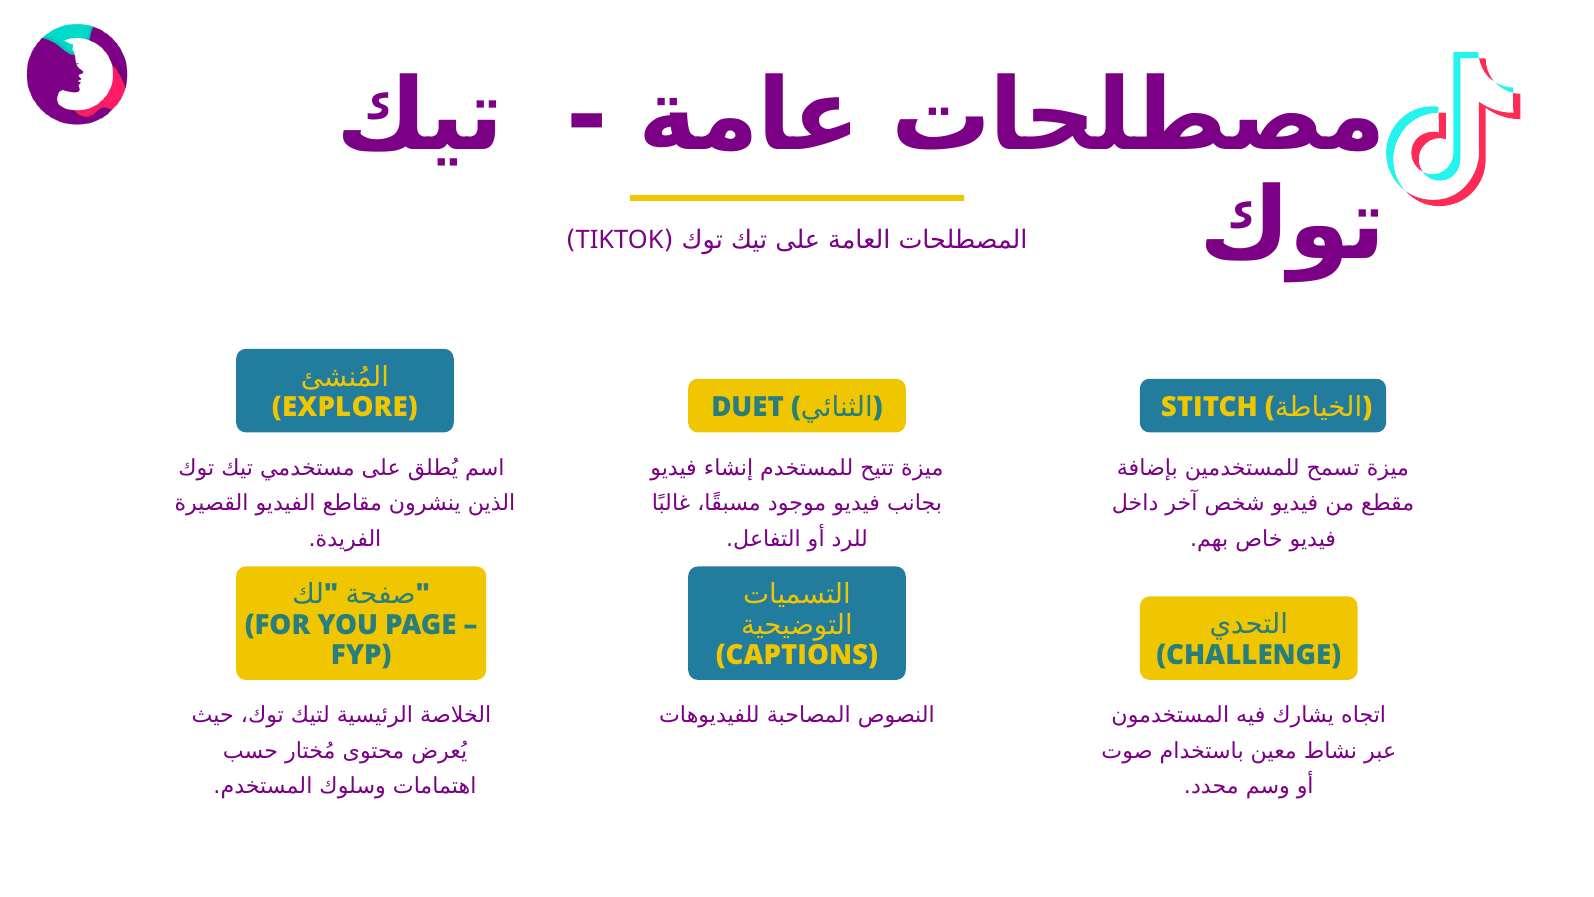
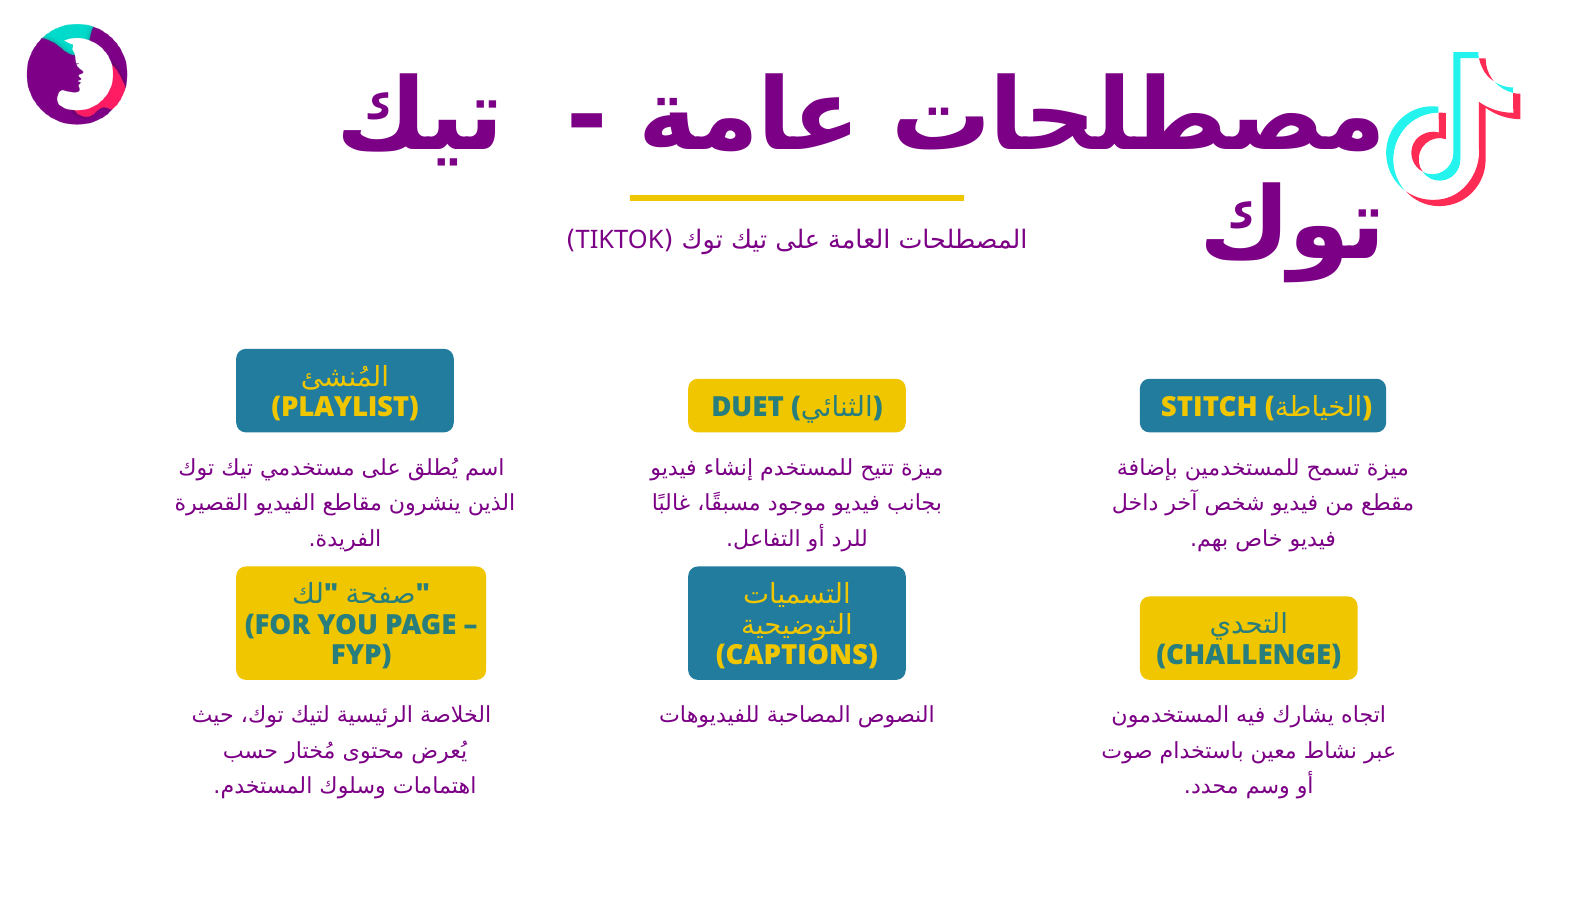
EXPLORE: EXPLORE -> PLAYLIST (345, 407)
